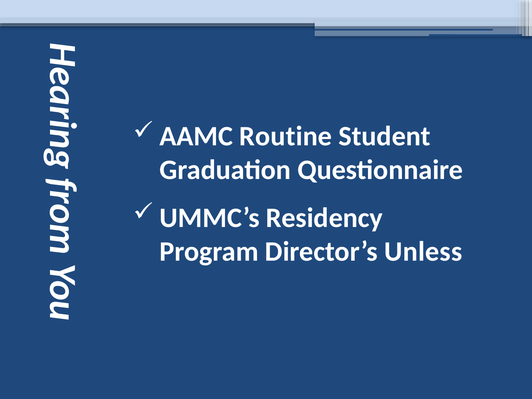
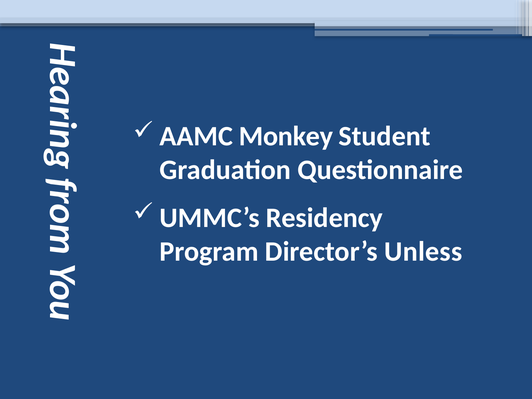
Routine: Routine -> Monkey (286, 136)
